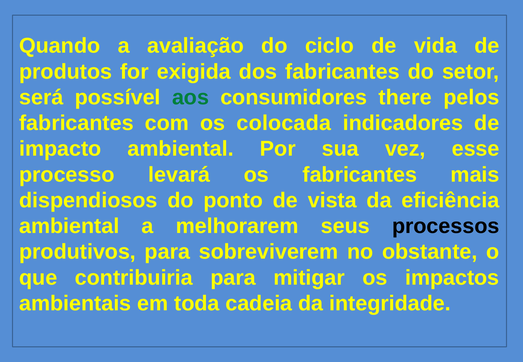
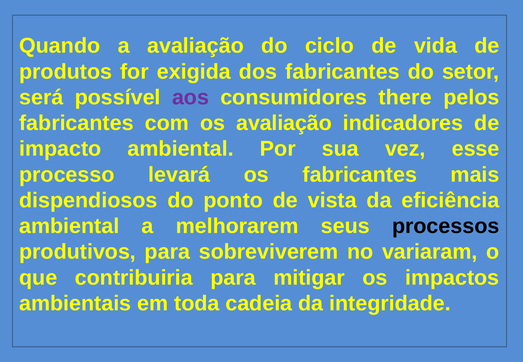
aos colour: green -> purple (190, 97)
os colocada: colocada -> avaliação (284, 123)
obstante: obstante -> variaram (430, 252)
